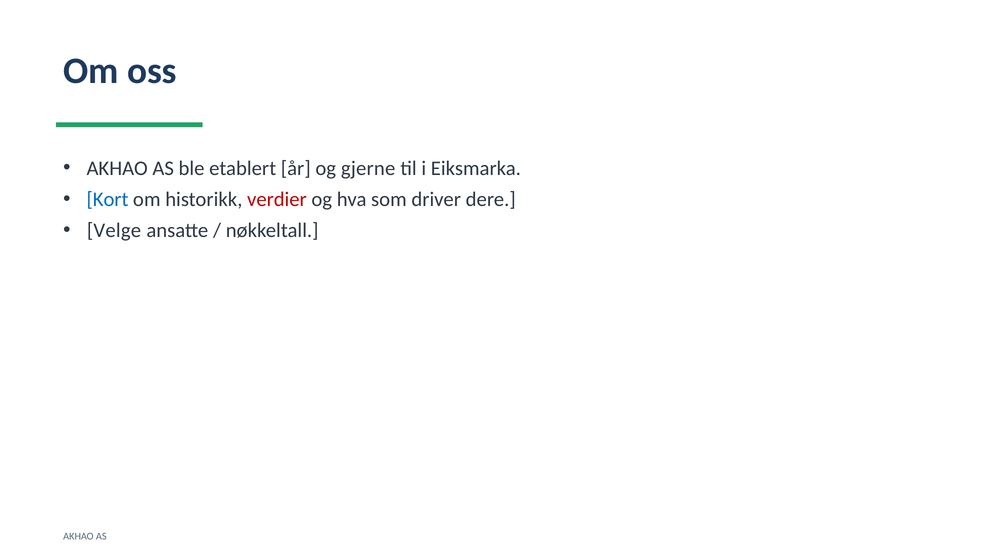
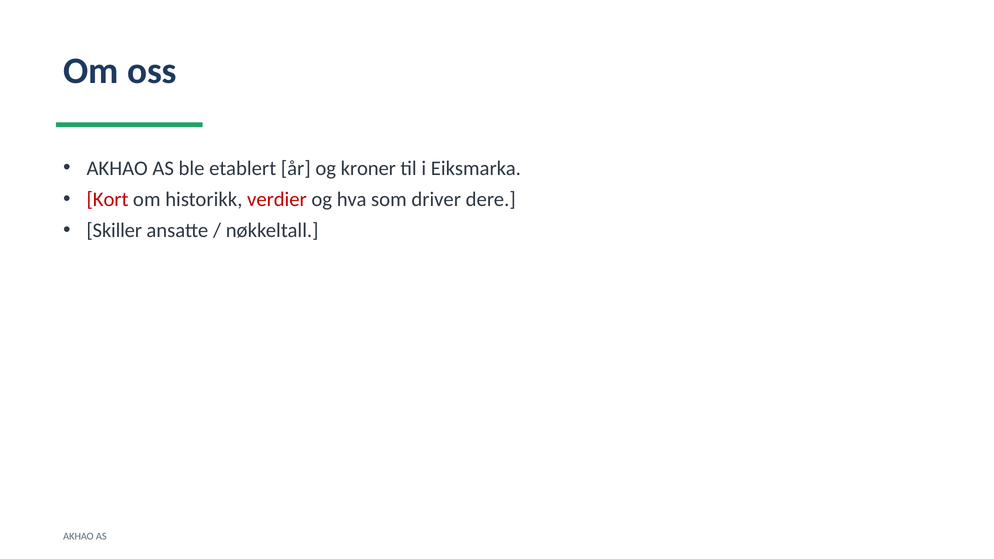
gjerne: gjerne -> kroner (368, 168)
Kort colour: blue -> red (107, 199)
Velge: Velge -> Skiller (114, 231)
